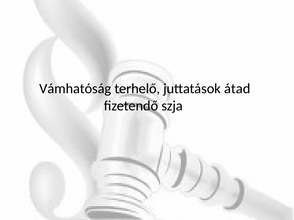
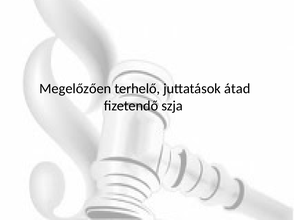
Vámhatóság: Vámhatóság -> Megelőzően (75, 89)
